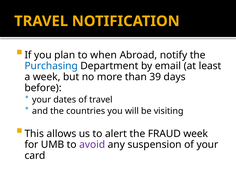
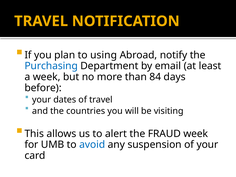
when: when -> using (104, 55)
39: 39 -> 84 (155, 77)
avoid colour: purple -> blue (92, 145)
